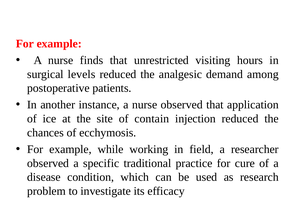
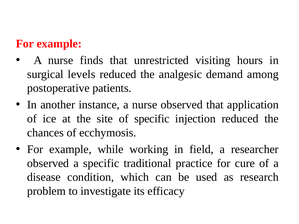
of contain: contain -> specific (152, 119)
